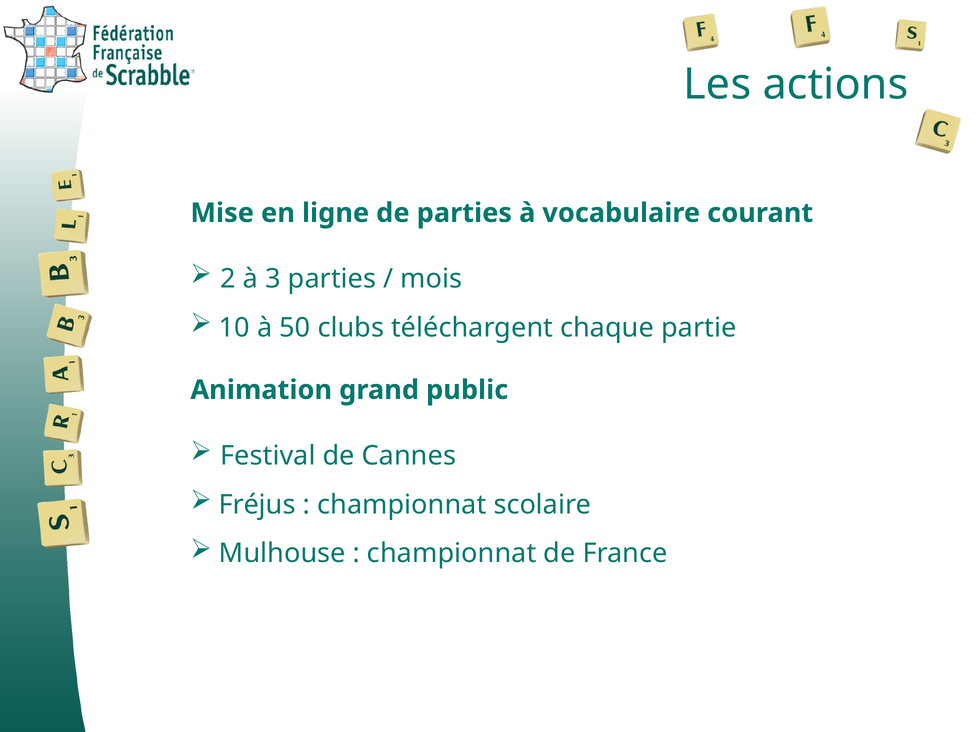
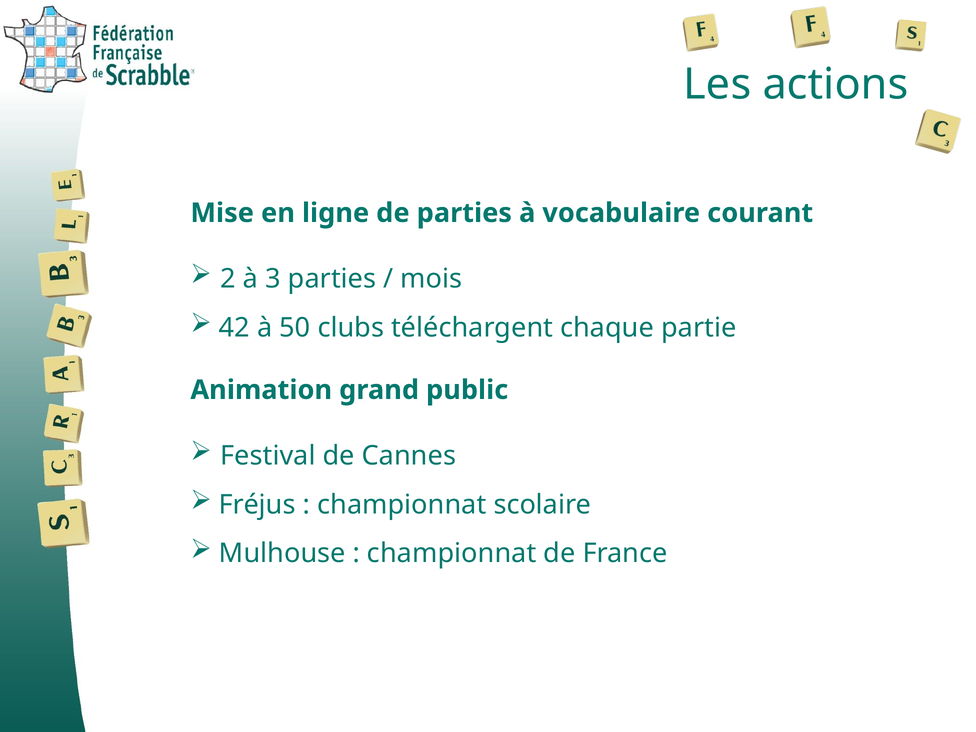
10: 10 -> 42 (234, 328)
